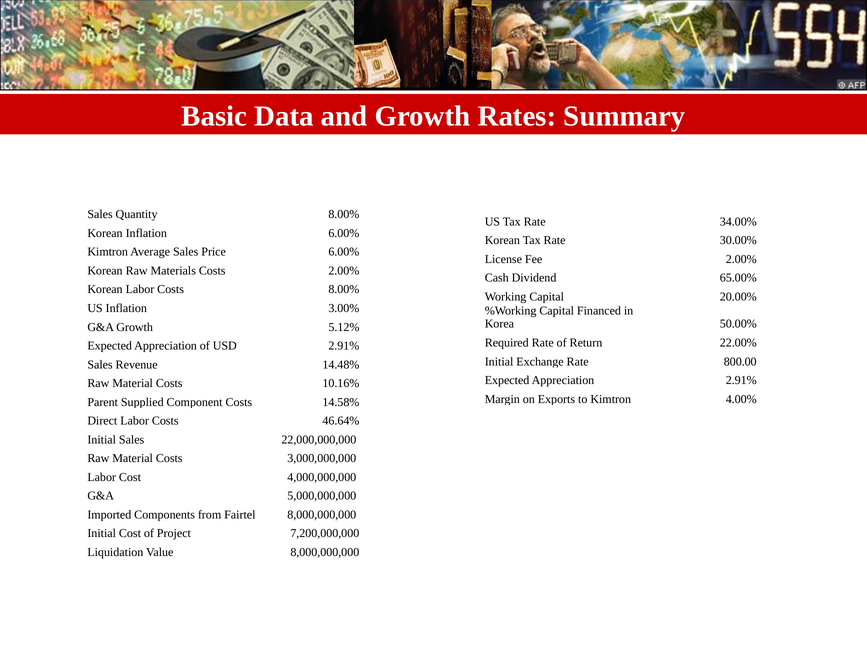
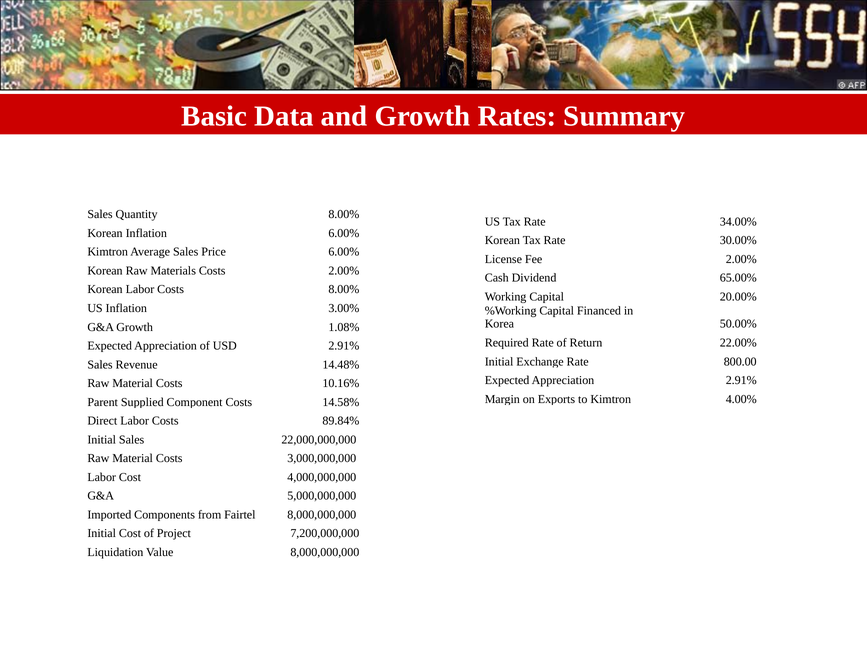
5.12%: 5.12% -> 1.08% (344, 327)
46.64%: 46.64% -> 89.84% (341, 421)
